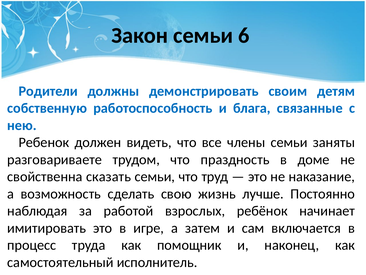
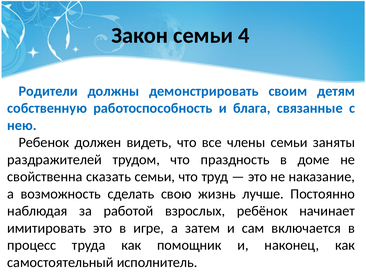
6: 6 -> 4 (244, 35)
разговариваете: разговариваете -> раздражителей (55, 159)
